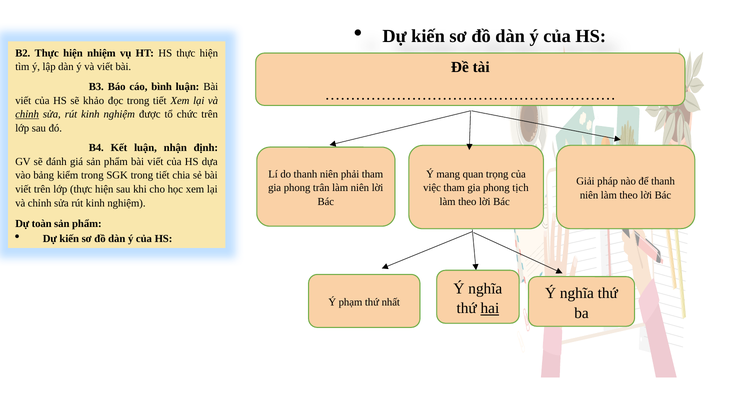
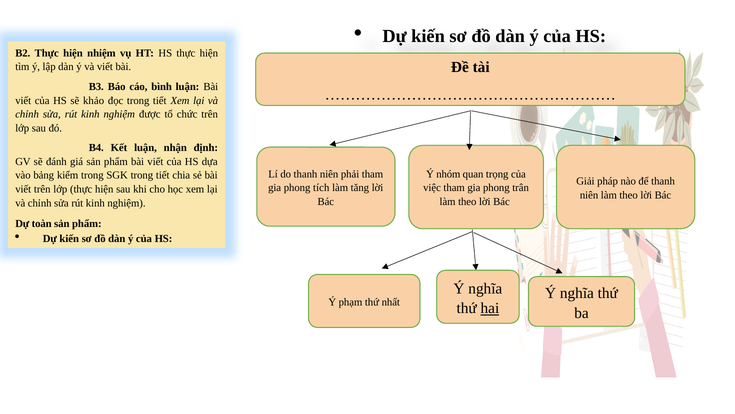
chỉnh underline: present -> none (27, 114)
mang: mang -> nhóm (448, 174)
tịch: tịch -> trân (521, 188)
trân: trân -> tích (321, 188)
làm niên: niên -> tăng (360, 188)
